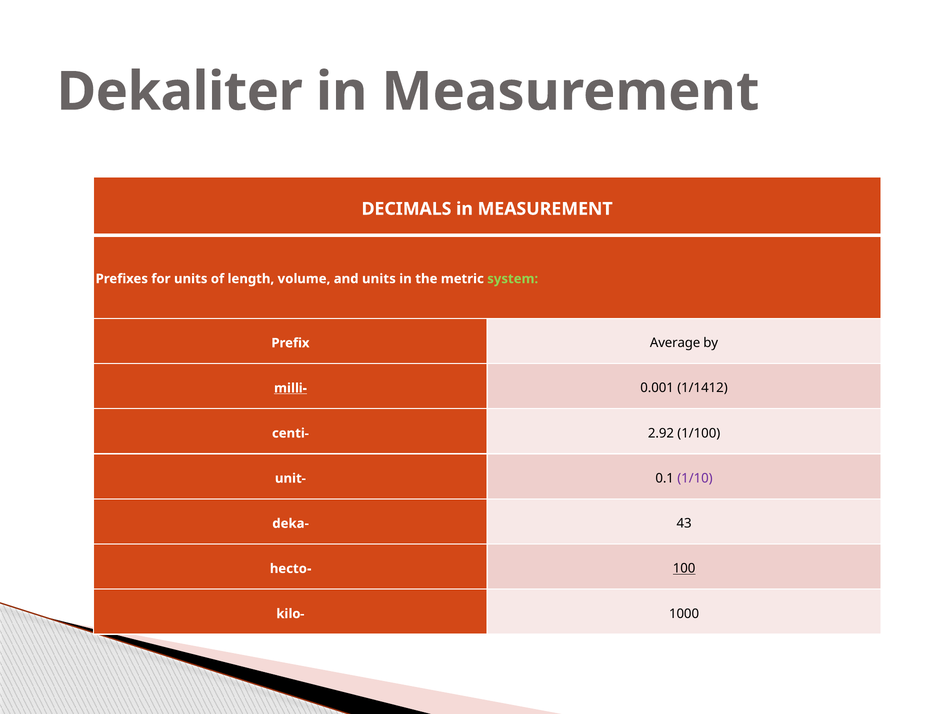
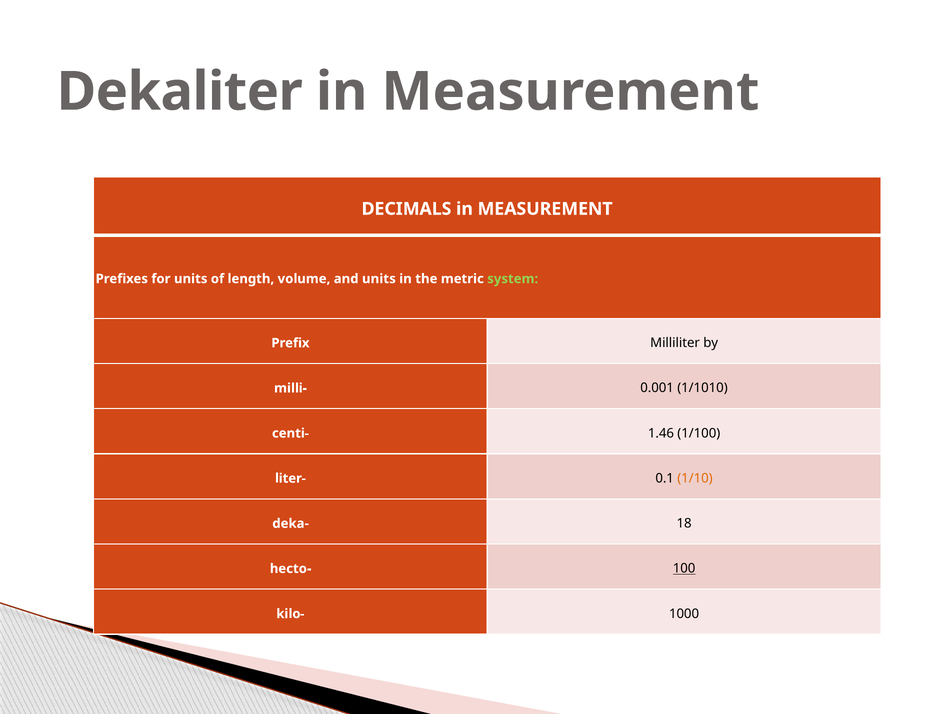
Average: Average -> Milliliter (675, 343)
milli- underline: present -> none (291, 388)
1/1412: 1/1412 -> 1/1010 (702, 388)
2.92: 2.92 -> 1.46 (661, 433)
unit-: unit- -> liter- (290, 478)
1/10 colour: purple -> orange (695, 478)
43: 43 -> 18 (684, 524)
